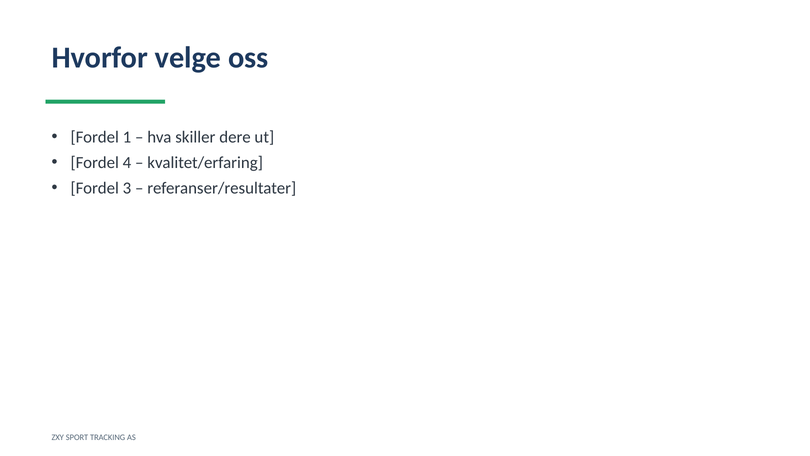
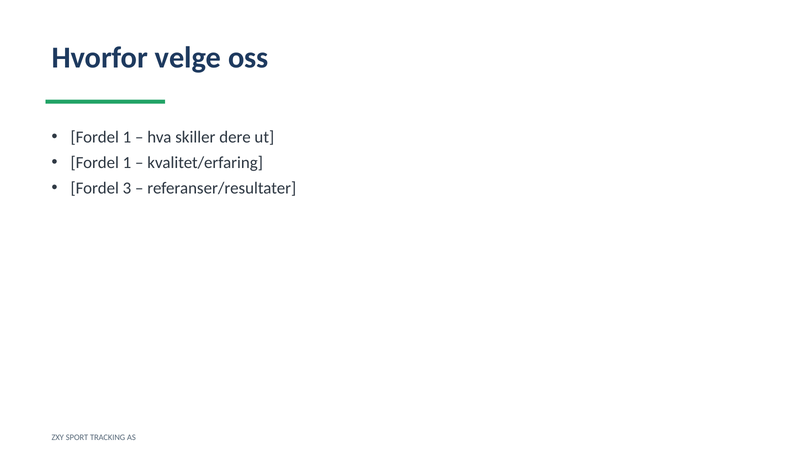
4: 4 -> 1 (127, 163)
